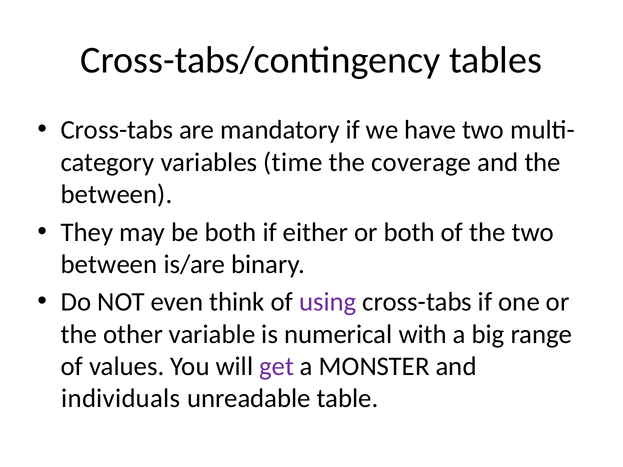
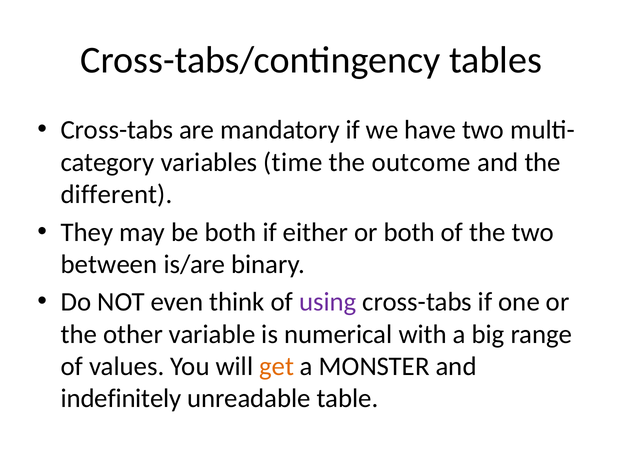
coverage: coverage -> outcome (421, 162)
between: between -> different (117, 195)
get colour: purple -> orange (277, 367)
individuals: individuals -> indefinitely (121, 399)
